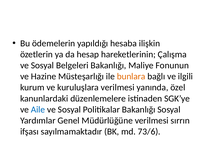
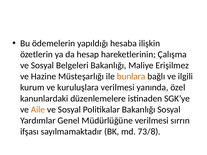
Fonunun: Fonunun -> Erişilmez (172, 66)
Aile colour: blue -> orange (38, 110)
73/6: 73/6 -> 73/8 (149, 132)
